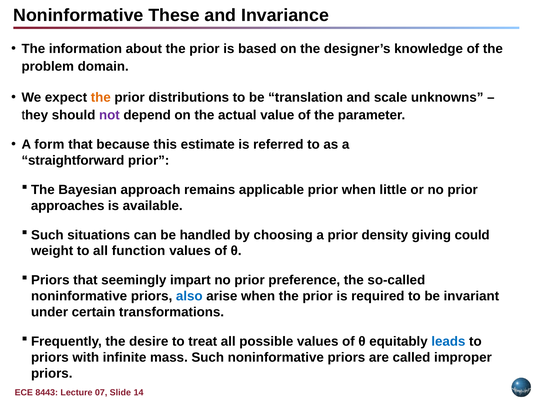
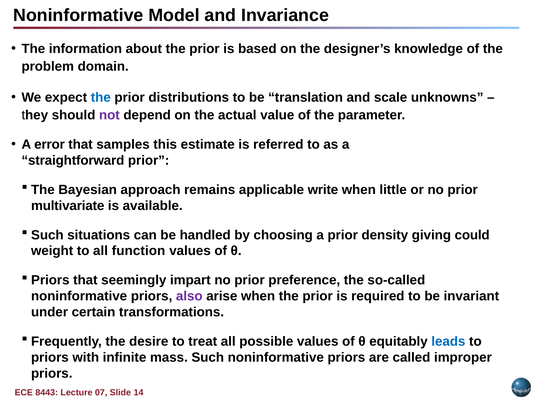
These: These -> Model (174, 15)
the colour: orange -> blue (101, 98)
form: form -> error (50, 145)
because: because -> samples (123, 145)
applicable prior: prior -> write (323, 190)
approaches: approaches -> multivariate (68, 206)
also colour: blue -> purple (189, 297)
